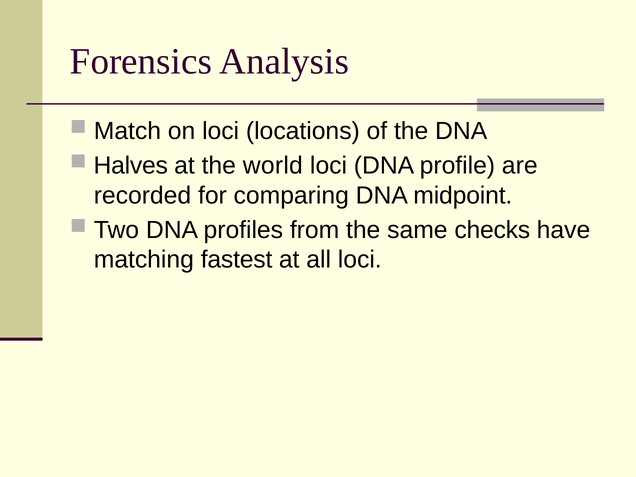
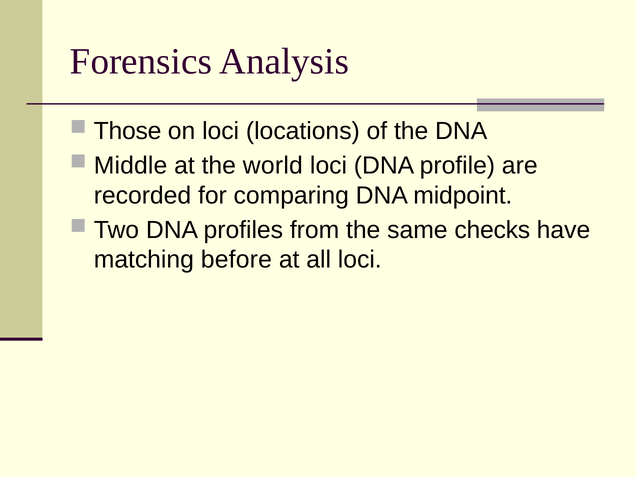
Match: Match -> Those (128, 131)
Halves: Halves -> Middle (131, 166)
fastest: fastest -> before (236, 260)
